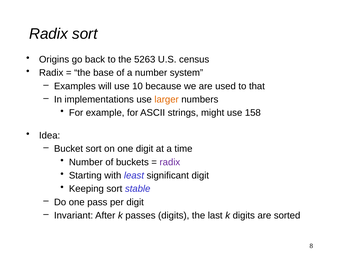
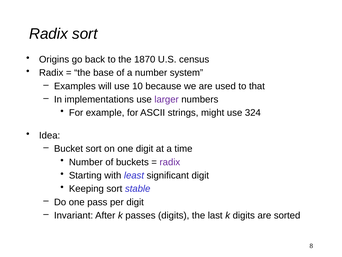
5263: 5263 -> 1870 (145, 59)
larger colour: orange -> purple (167, 99)
158: 158 -> 324 (253, 113)
